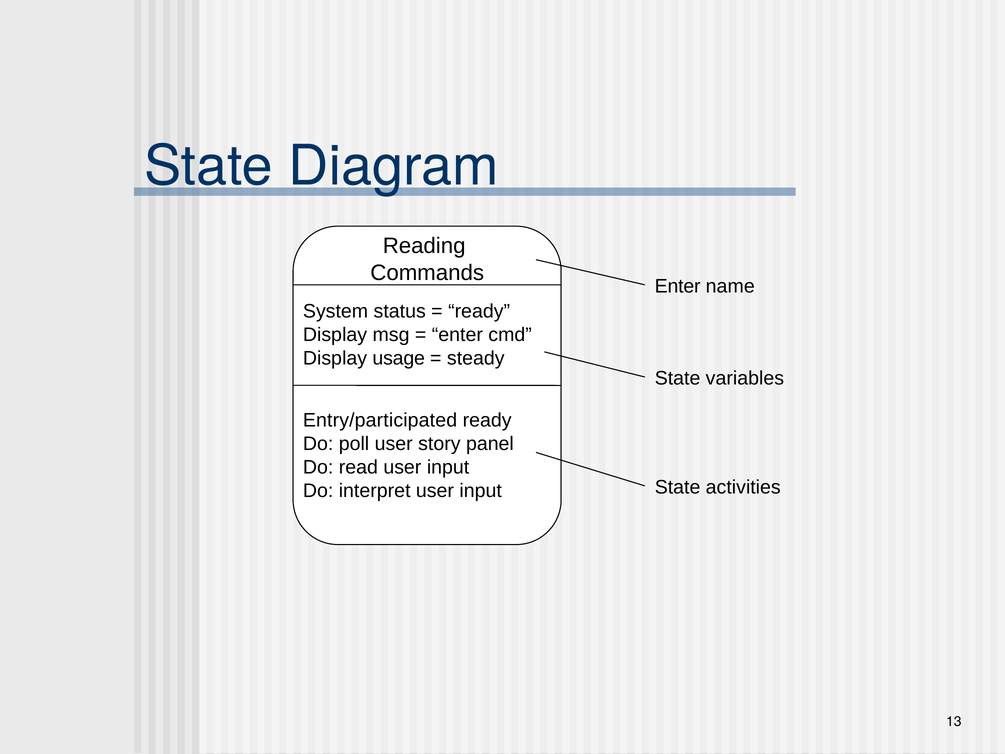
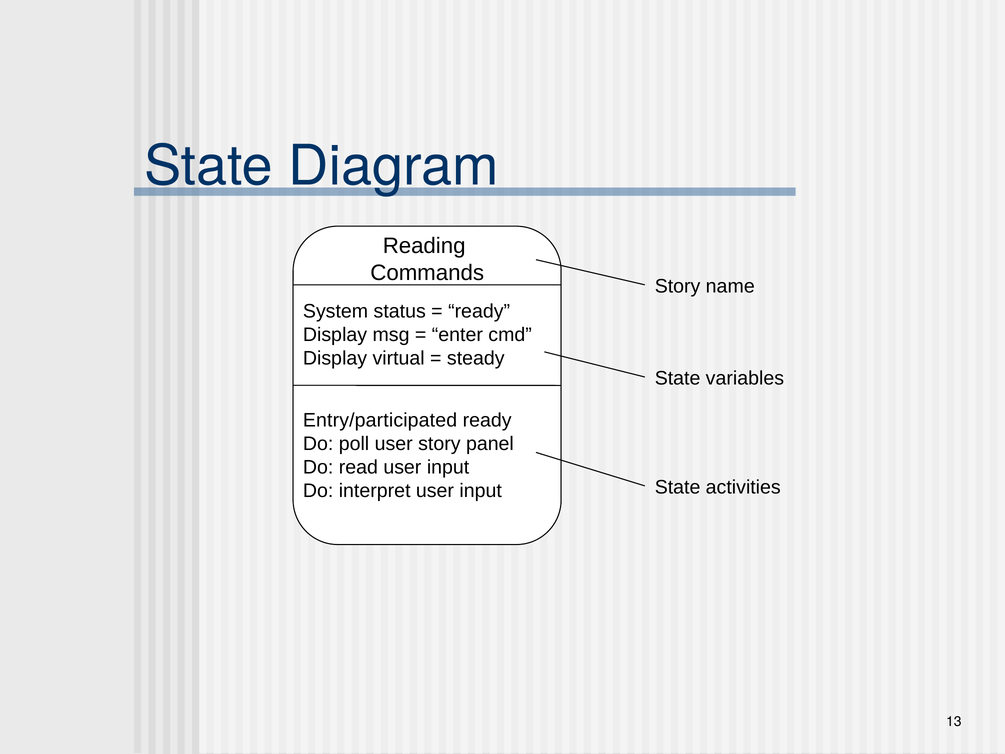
Enter: Enter -> Story (678, 286)
usage: usage -> virtual (399, 358)
